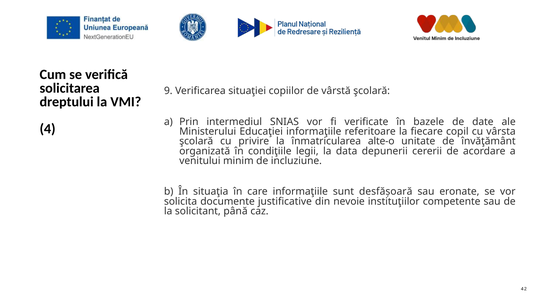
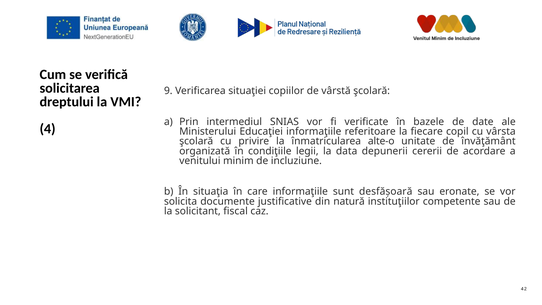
nevoie: nevoie -> natură (349, 201)
până: până -> fiscal (236, 211)
